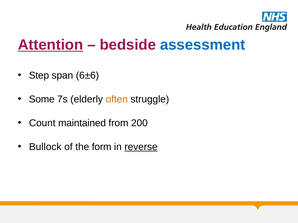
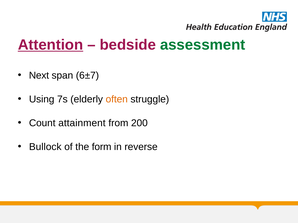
assessment colour: blue -> green (203, 45)
Step: Step -> Next (39, 76)
6±6: 6±6 -> 6±7 (87, 76)
Some: Some -> Using (42, 99)
maintained: maintained -> attainment (82, 123)
reverse underline: present -> none (141, 147)
